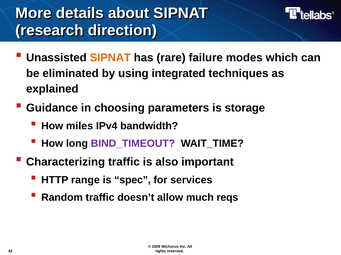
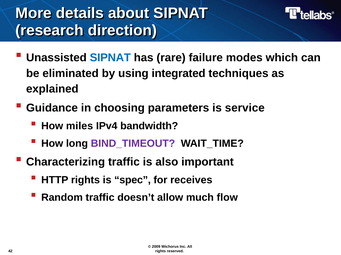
SIPNAT colour: orange -> blue (110, 58)
storage: storage -> service (245, 108)
HTTP range: range -> rights (85, 180)
services: services -> receives (191, 180)
reqs: reqs -> flow (227, 198)
